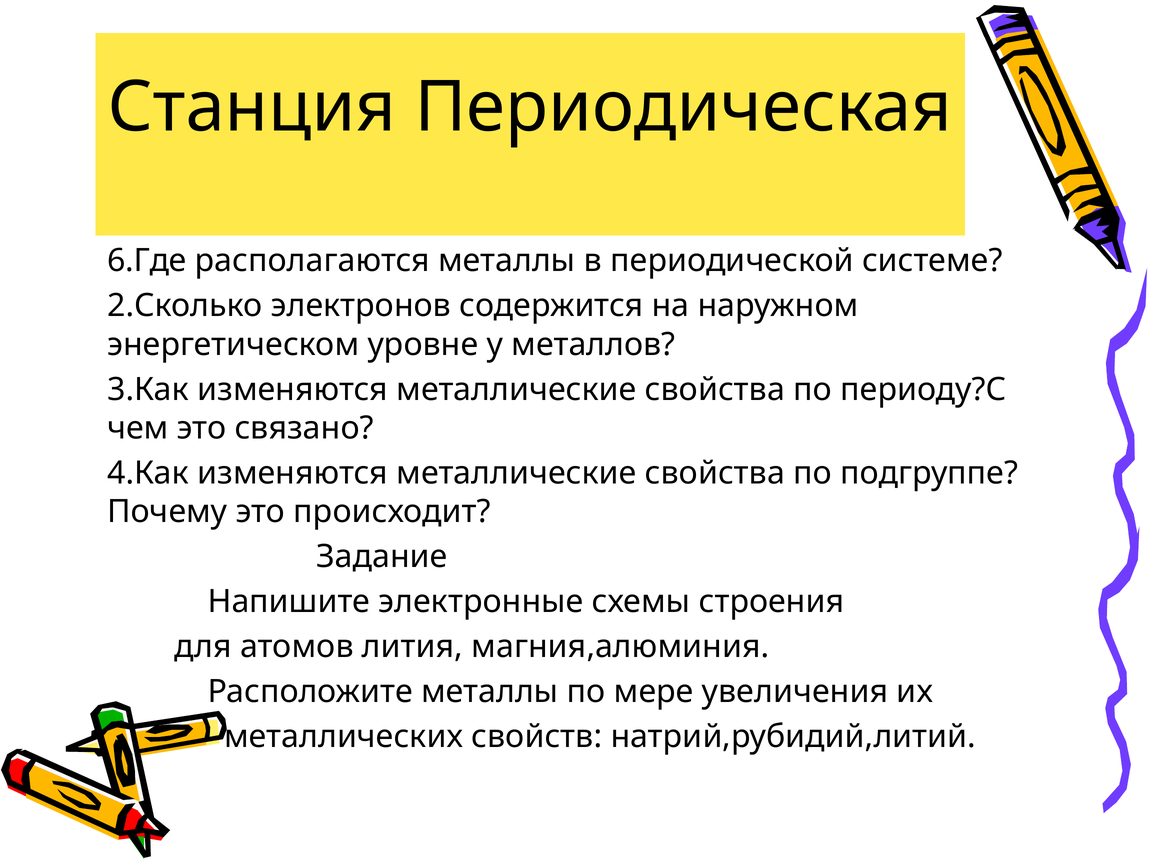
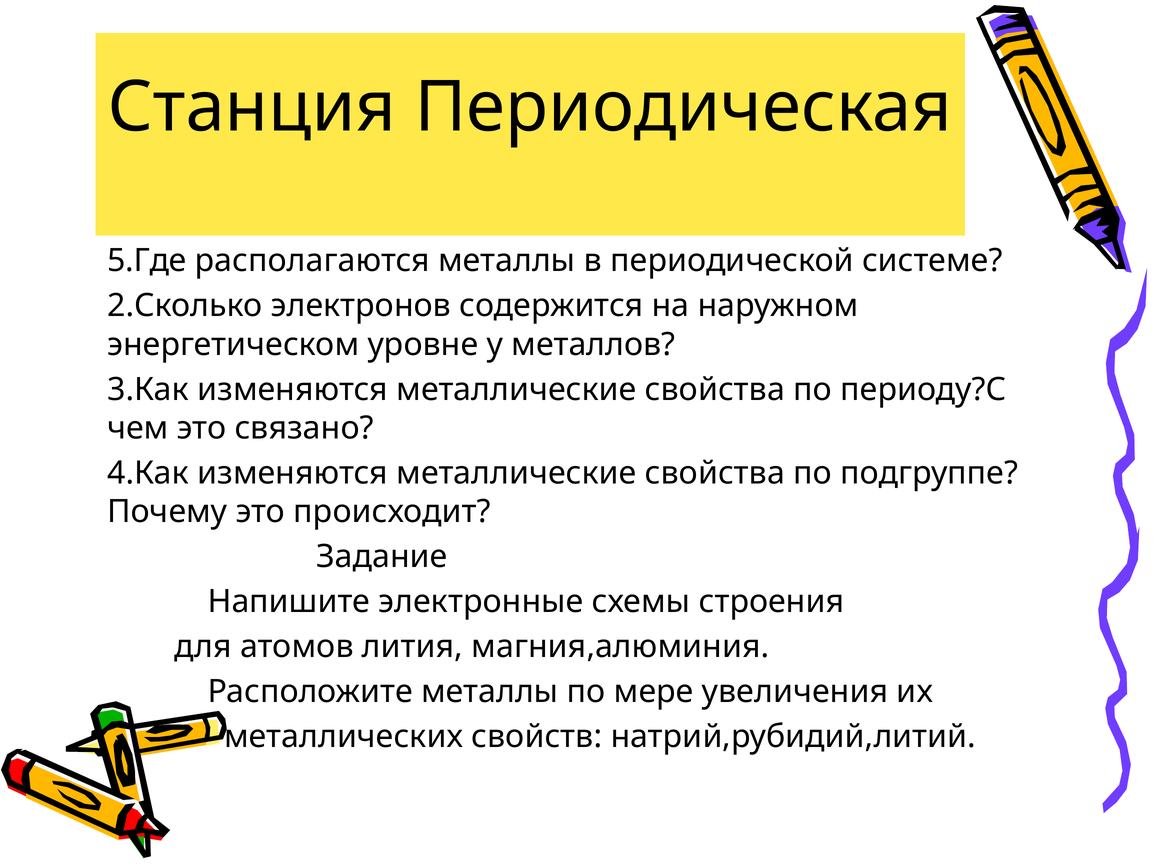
6.Где: 6.Где -> 5.Где (147, 261)
